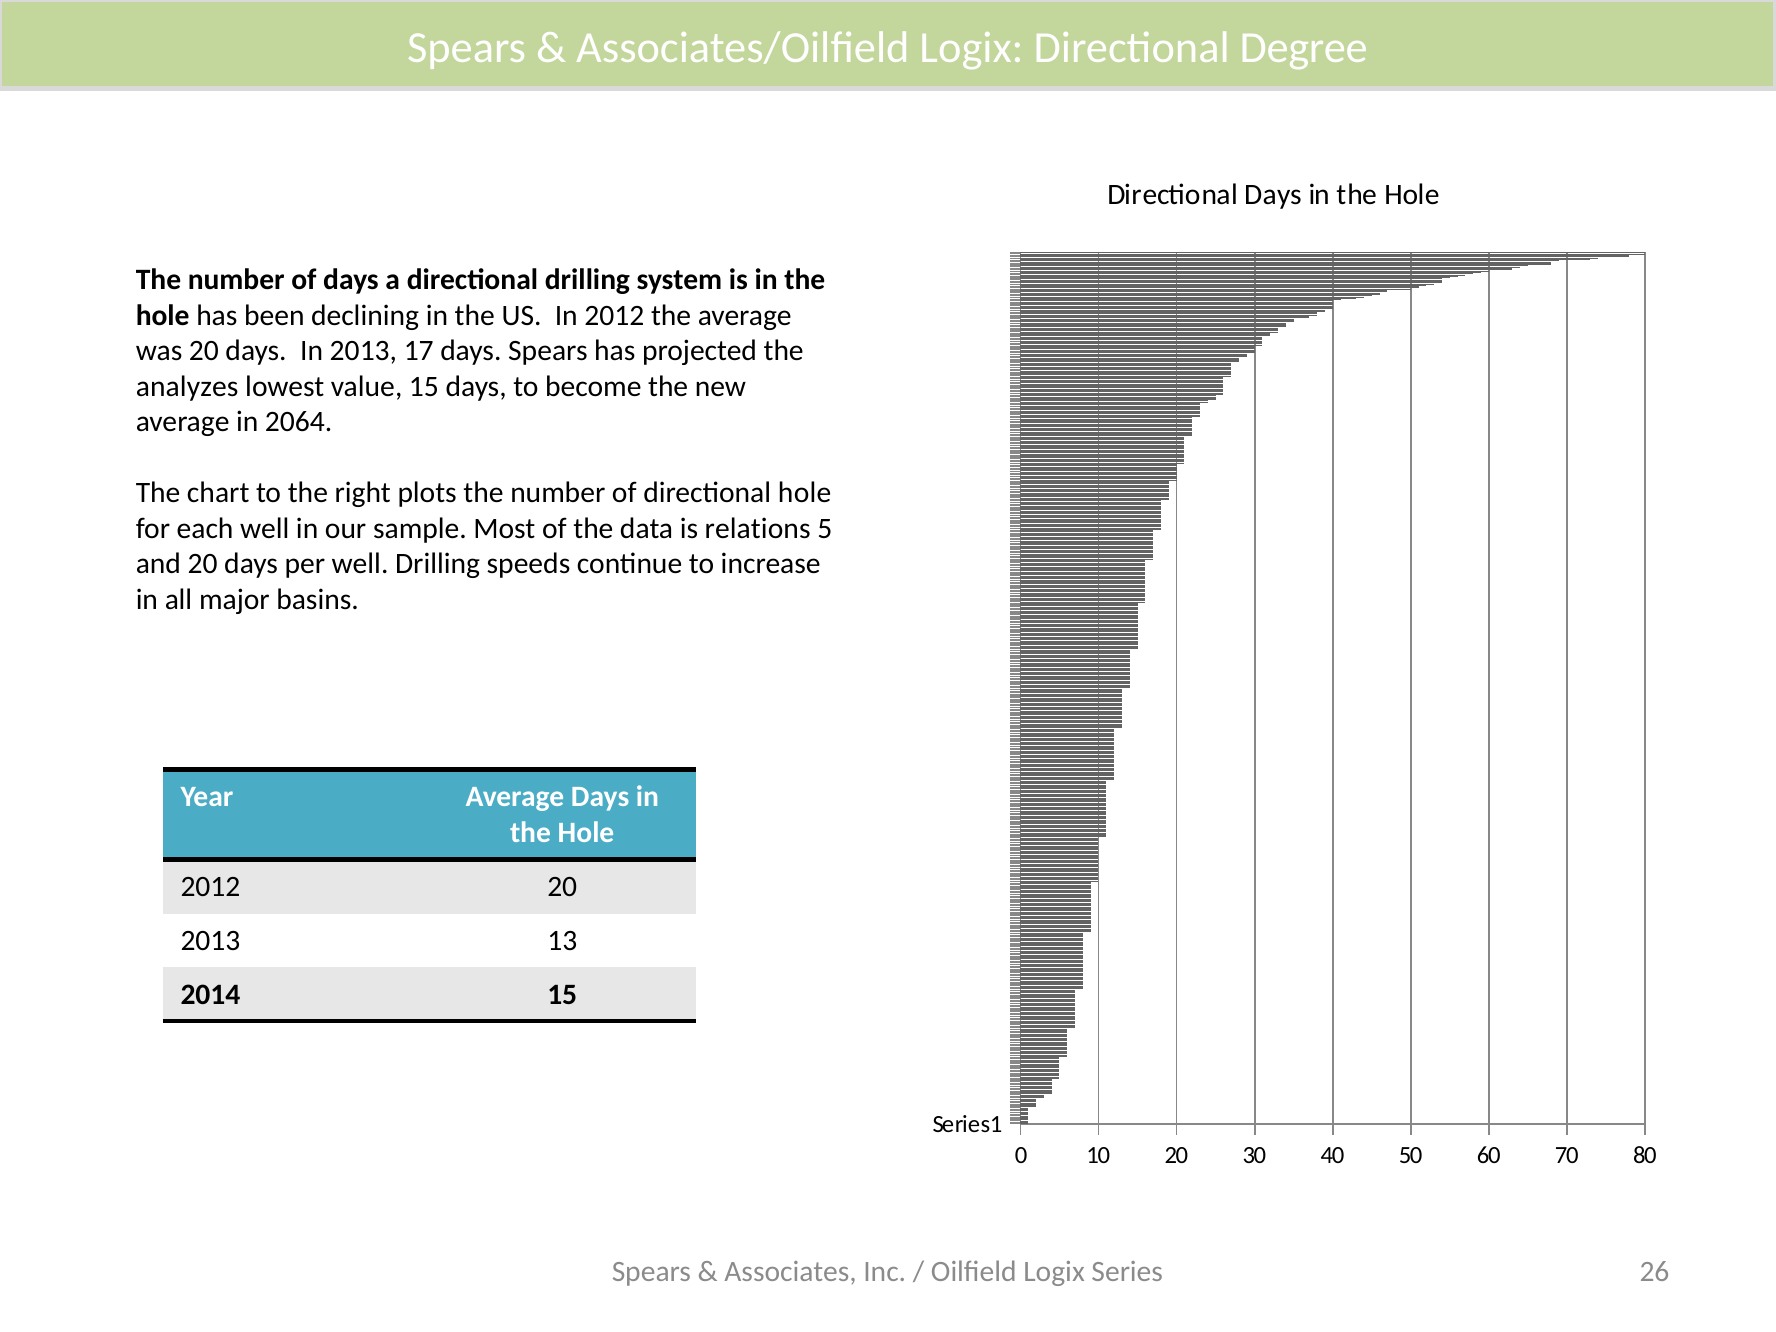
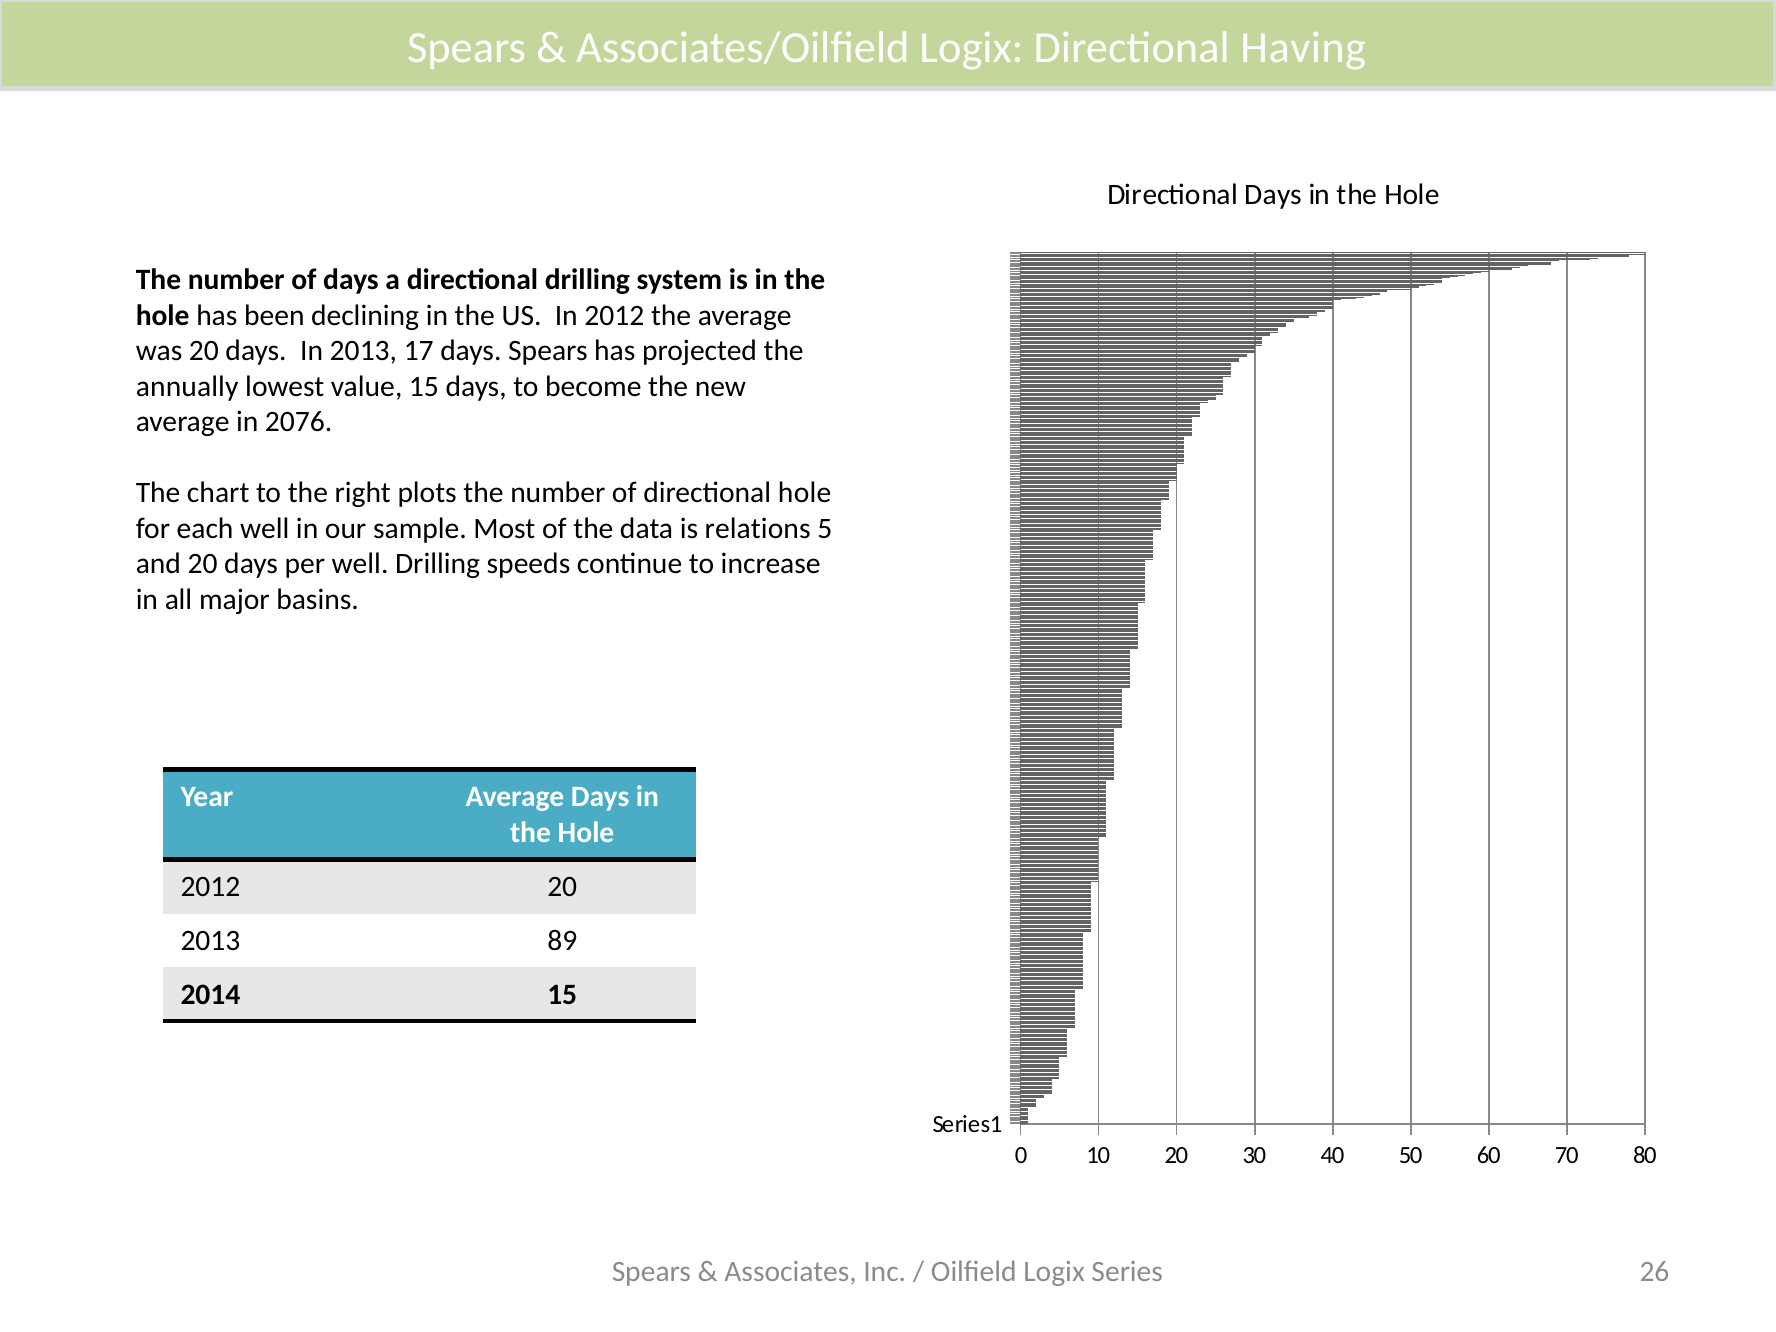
Degree: Degree -> Having (1303, 47)
analyzes: analyzes -> annually (187, 387)
2064: 2064 -> 2076 (299, 422)
13: 13 -> 89 (562, 941)
